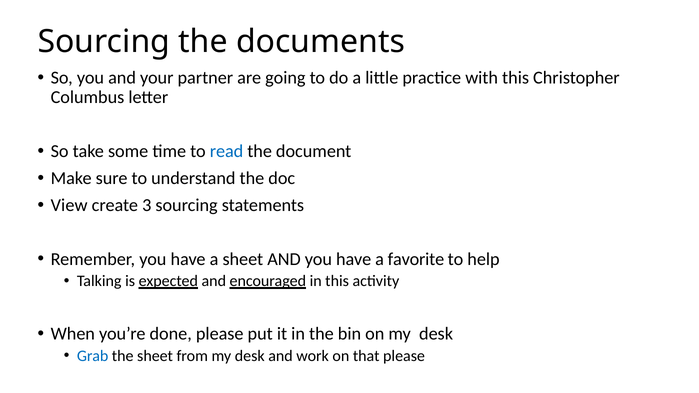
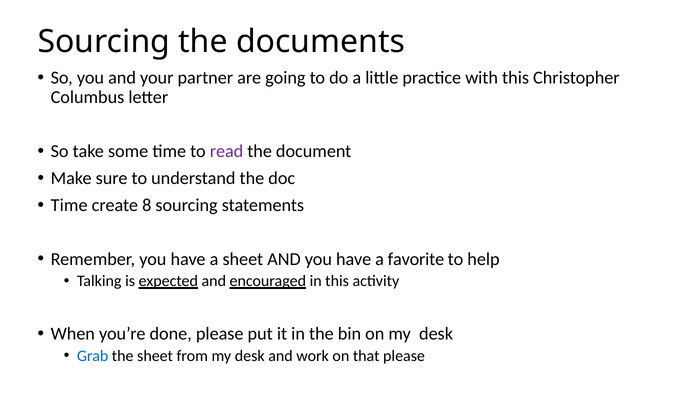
read colour: blue -> purple (227, 151)
View: View -> Time (69, 205)
3: 3 -> 8 (147, 205)
